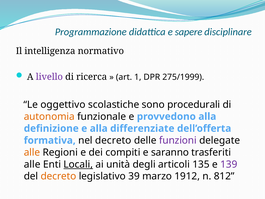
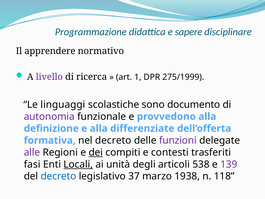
intelligenza: intelligenza -> apprendere (50, 51)
oggettivo: oggettivo -> linguaggi (63, 104)
procedurali: procedurali -> documento (194, 104)
autonomia colour: orange -> purple (49, 116)
alle colour: orange -> purple (32, 152)
dei underline: none -> present (96, 152)
saranno: saranno -> contesti (170, 152)
alle: alle -> fasi (32, 164)
135: 135 -> 538 (201, 164)
decreto colour: orange -> blue (58, 176)
39: 39 -> 37 (134, 176)
1912: 1912 -> 1938 (187, 176)
812: 812 -> 118 (224, 176)
